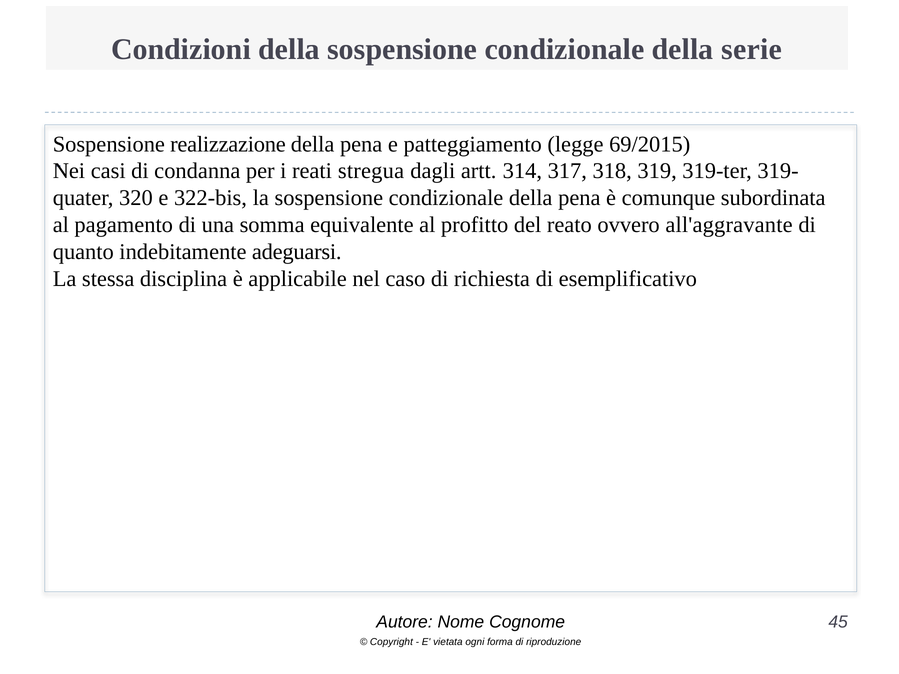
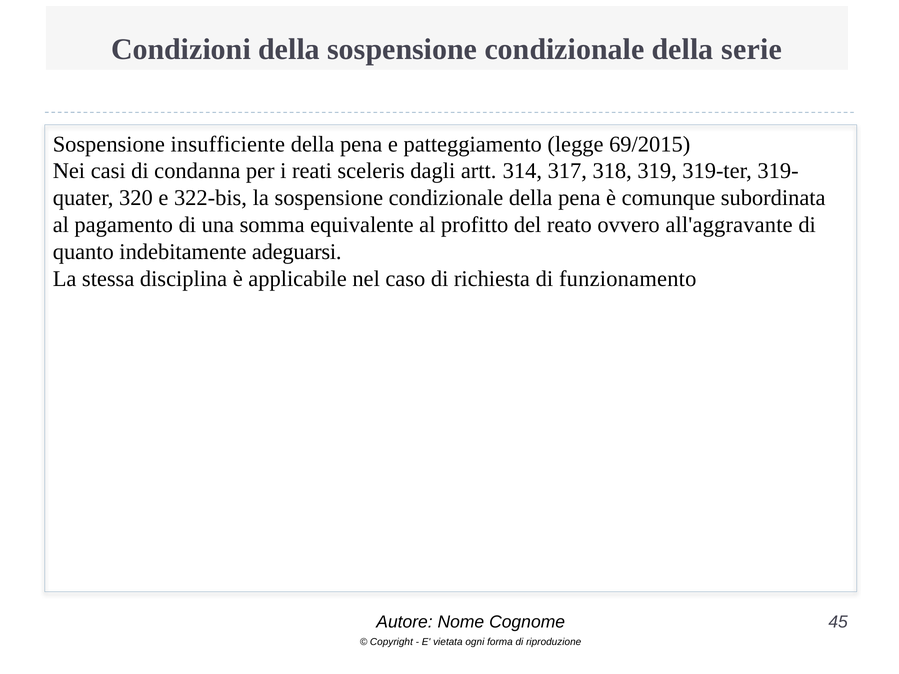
realizzazione: realizzazione -> insufficiente (228, 144)
stregua: stregua -> sceleris (371, 171)
esemplificativo: esemplificativo -> funzionamento (628, 279)
